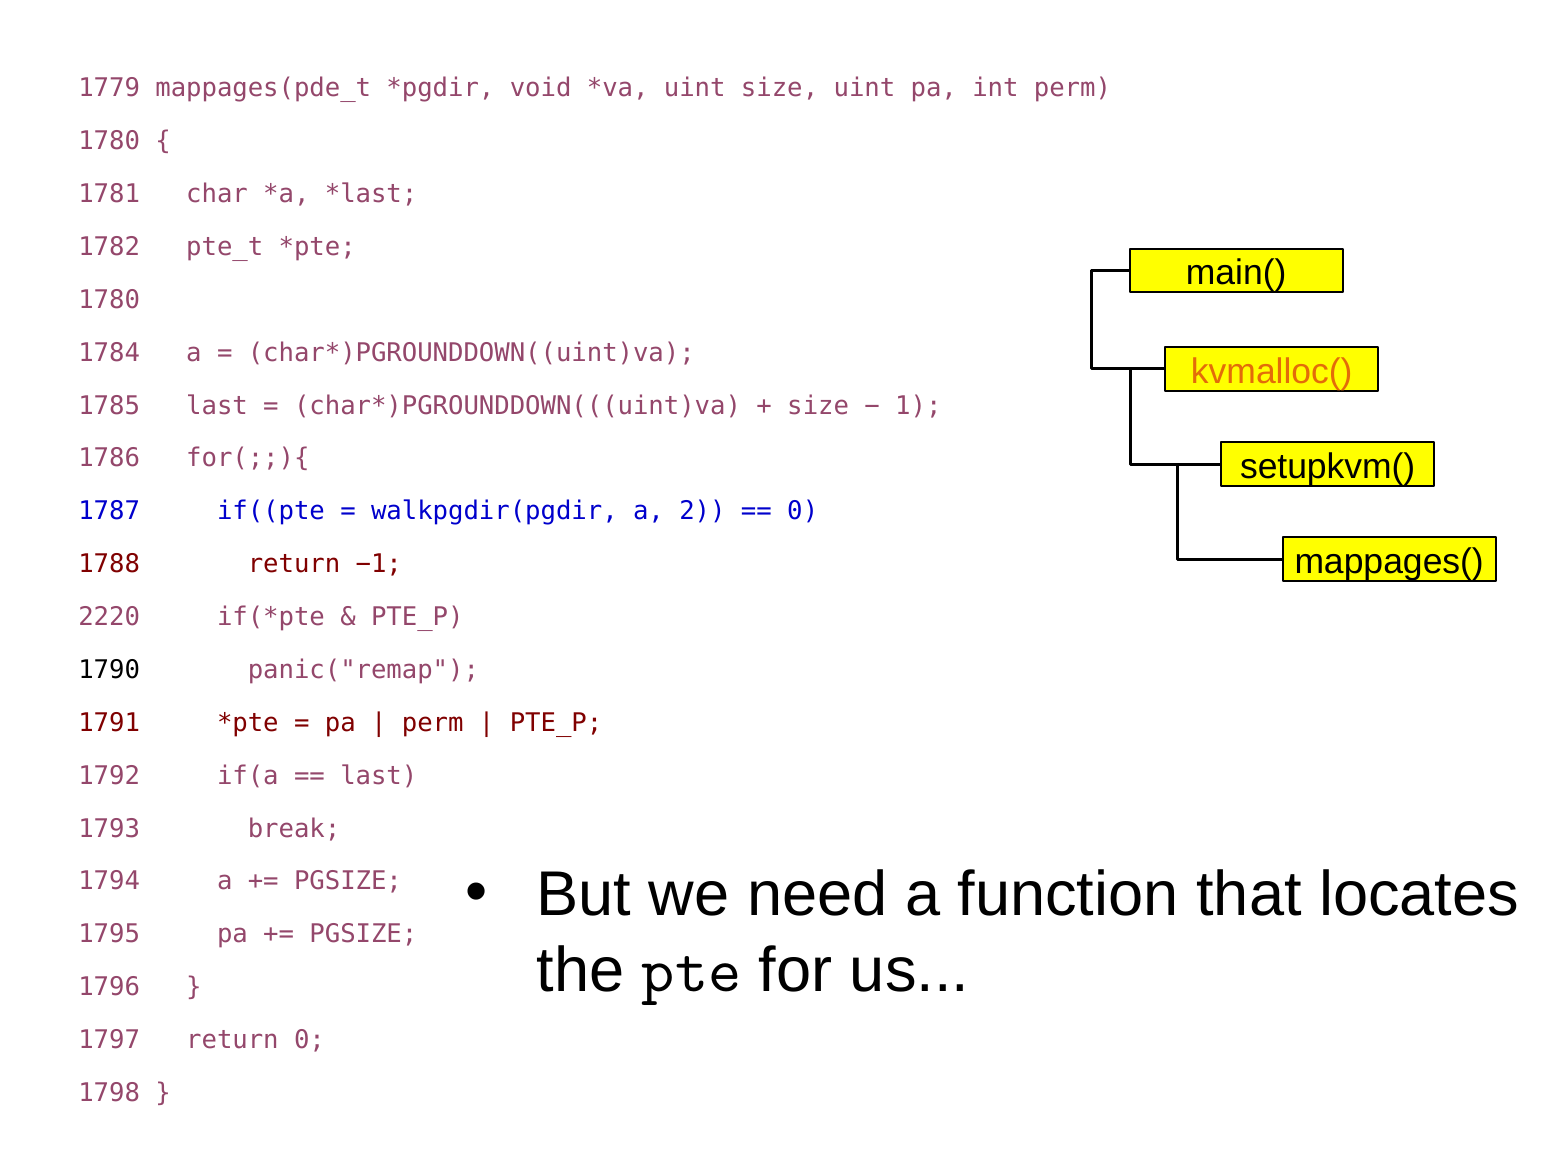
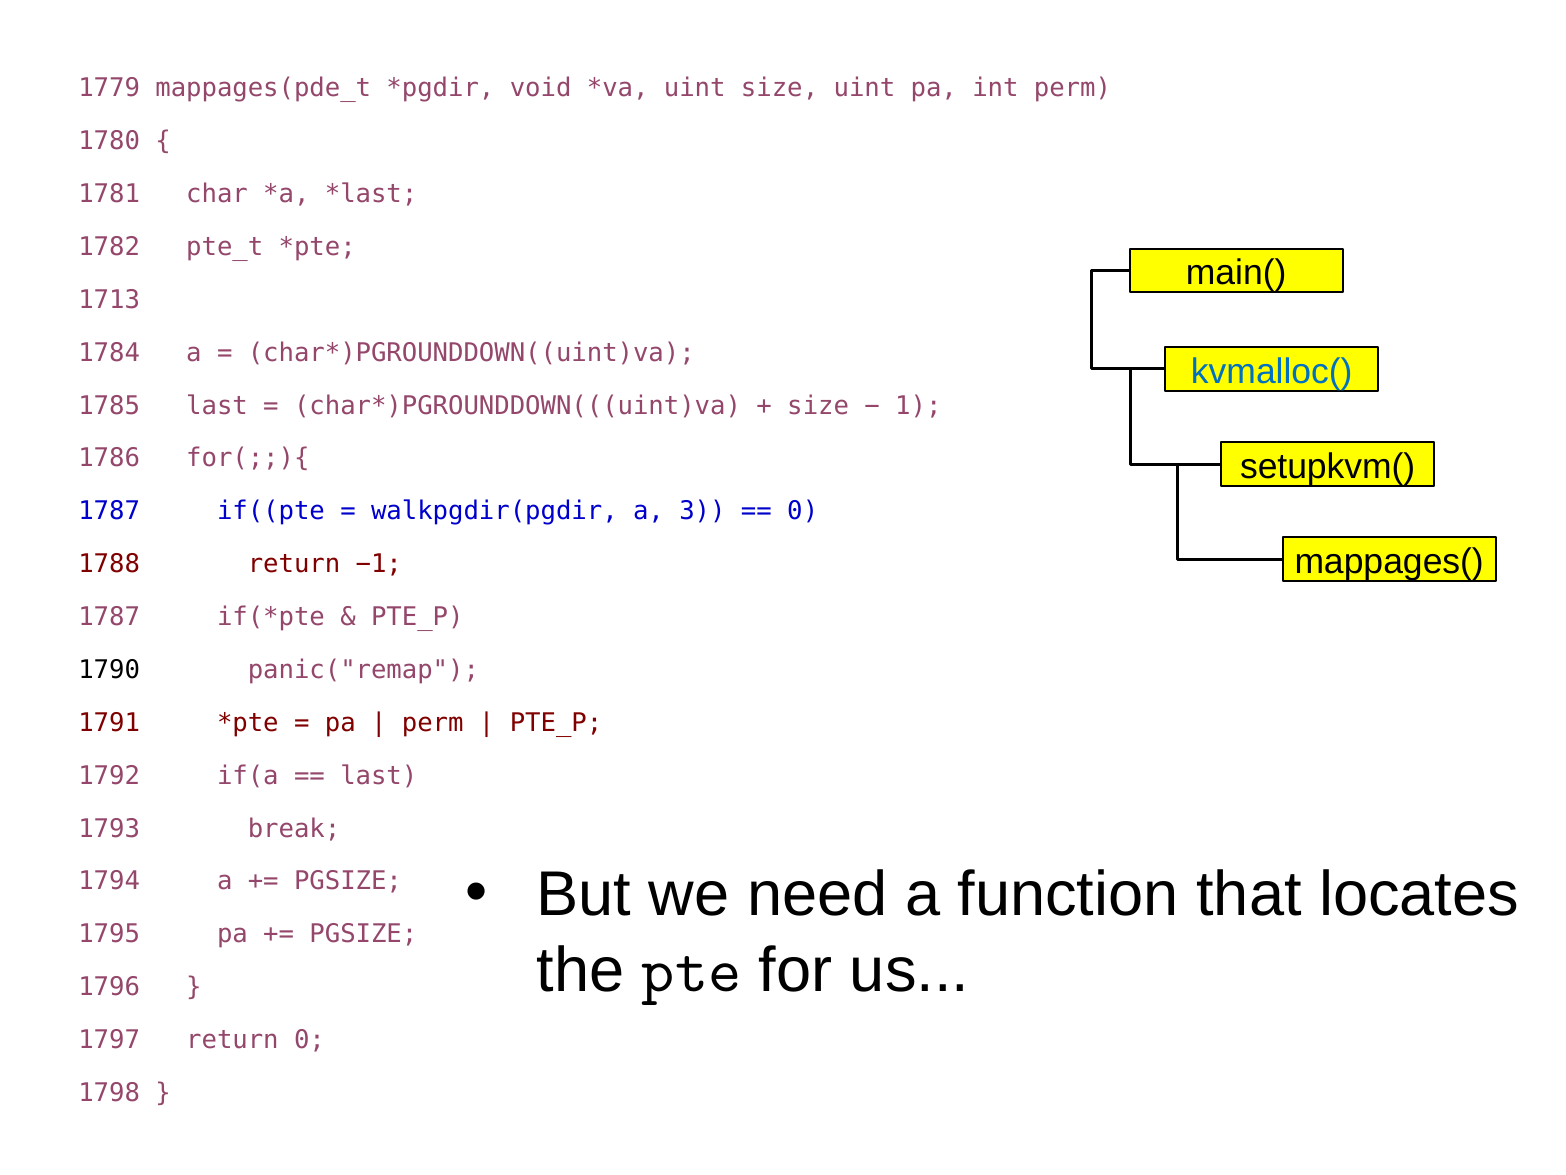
1780: 1780 -> 1713 (109, 300)
kvmalloc( colour: orange -> blue (1272, 371)
2: 2 -> 3 (702, 511)
2220: 2220 -> 1787 (109, 617)
